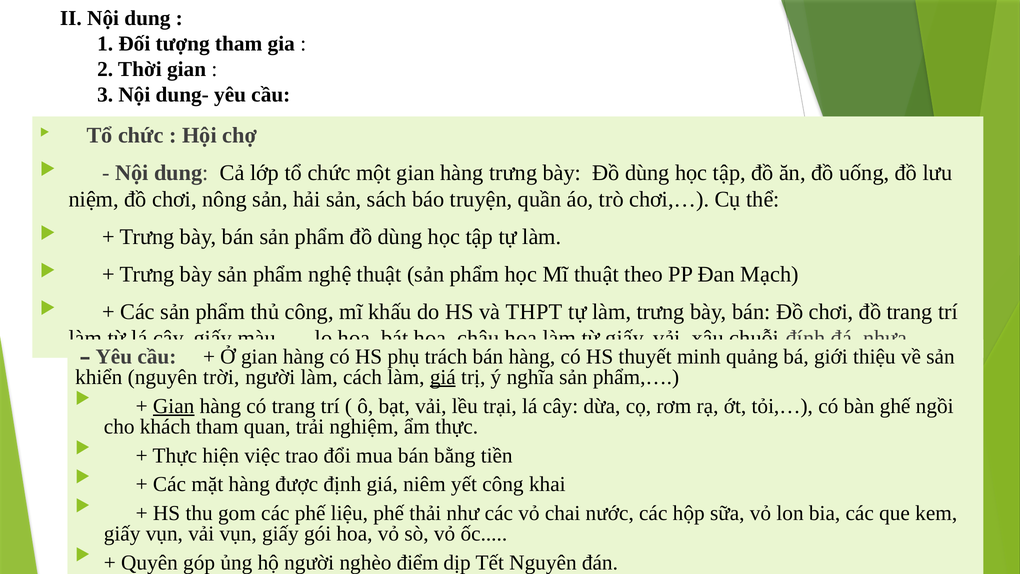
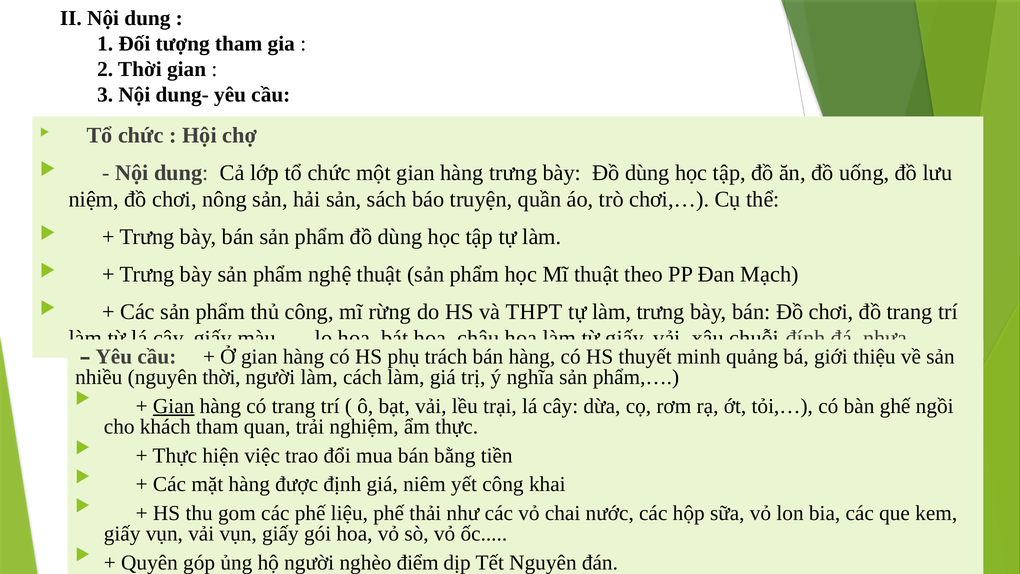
khấu: khấu -> rừng (390, 312)
khiển: khiển -> nhiều (99, 377)
nguyên trời: trời -> thời (221, 377)
giá underline: present -> none (443, 377)
